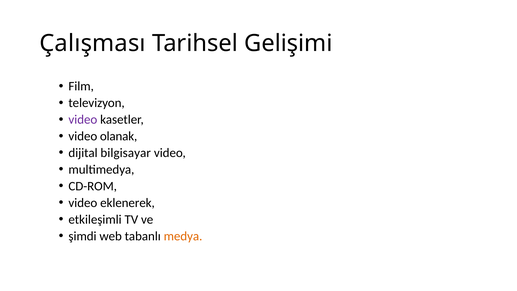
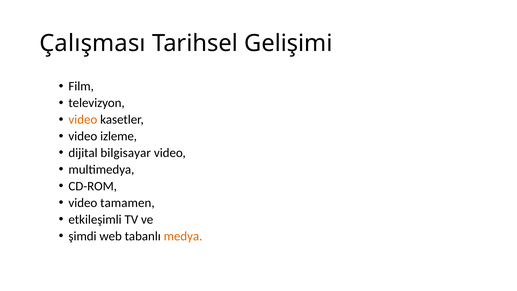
video colour: purple -> orange (83, 120)
olanak: olanak -> izleme (119, 136)
eklenerek: eklenerek -> tamamen (127, 203)
